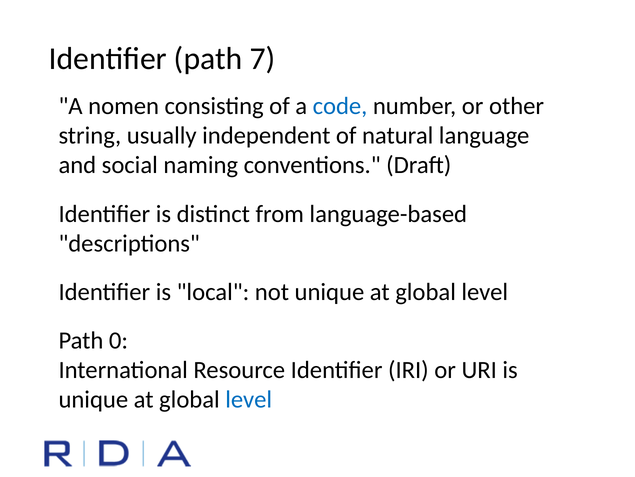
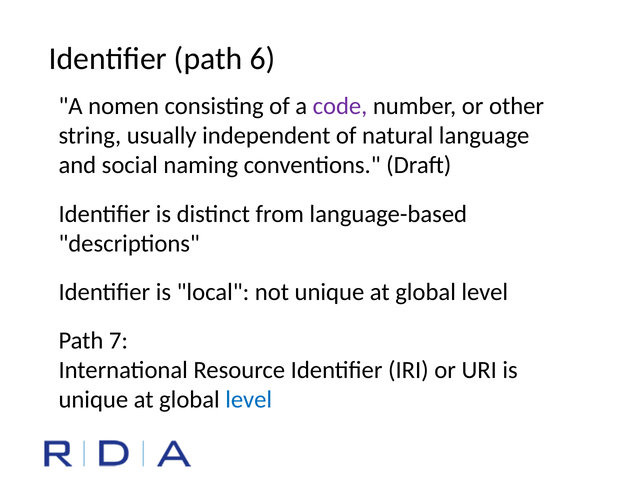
7: 7 -> 6 (262, 59)
code colour: blue -> purple (340, 106)
0: 0 -> 7 (119, 340)
